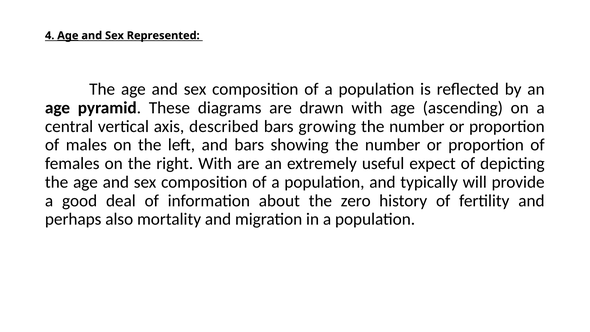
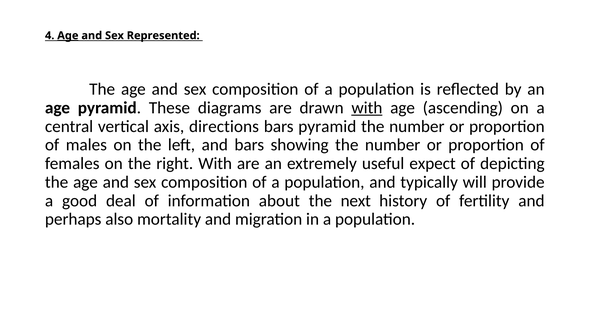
with underline: none -> present (367, 108)
described: described -> directions (224, 126)
bars growing: growing -> pyramid (327, 126)
zero: zero -> next (356, 201)
